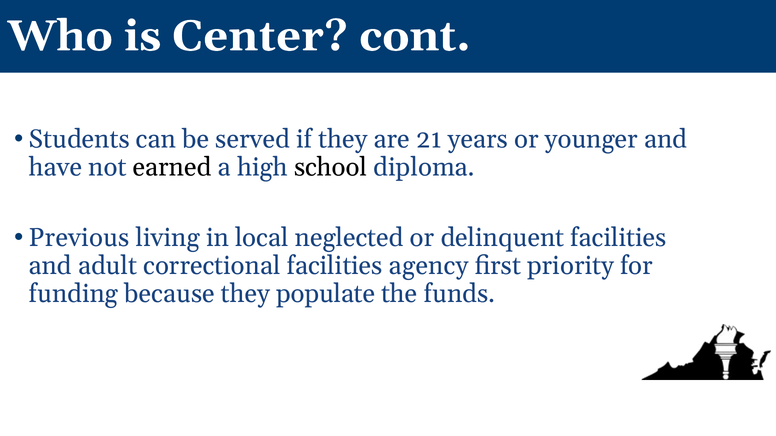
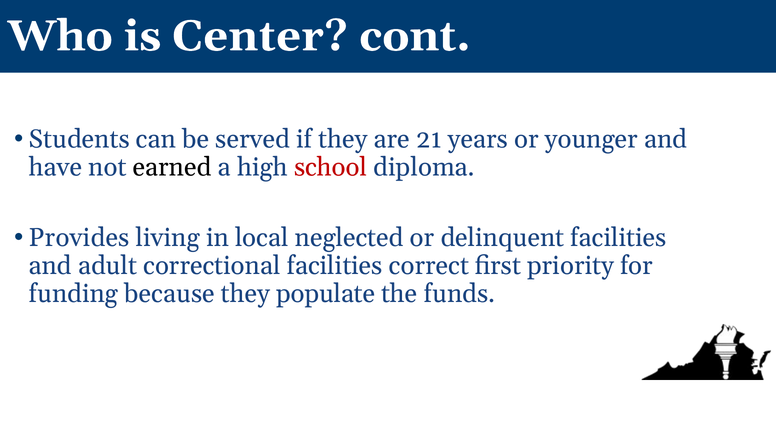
school colour: black -> red (331, 167)
Previous: Previous -> Provides (79, 238)
agency: agency -> correct (429, 266)
